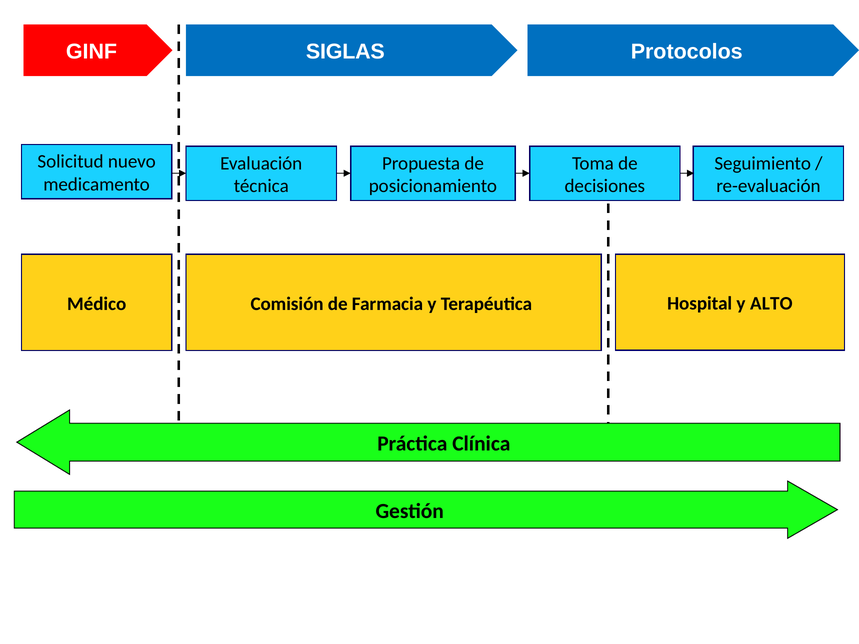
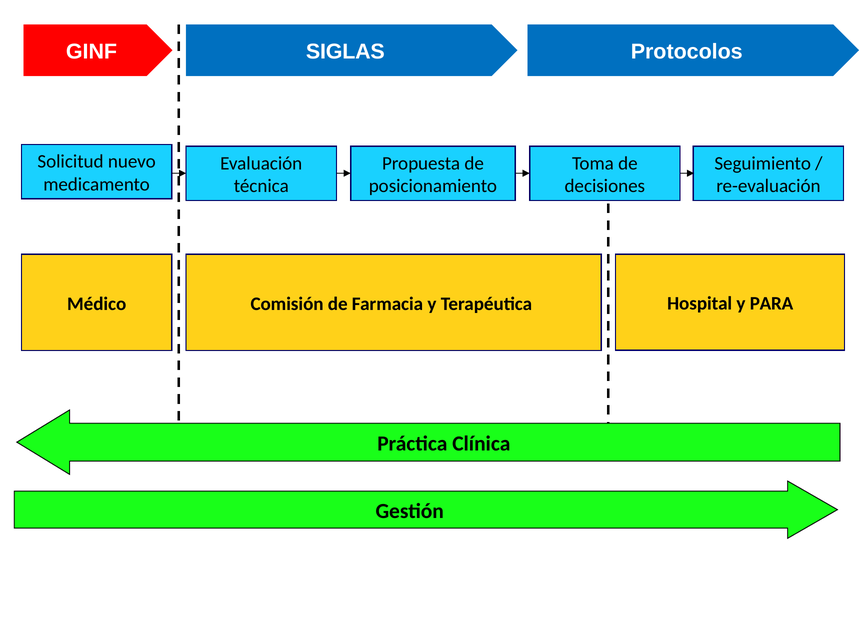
ALTO: ALTO -> PARA (771, 304)
